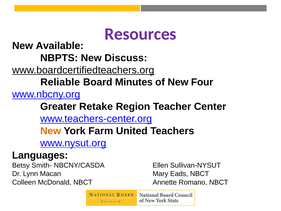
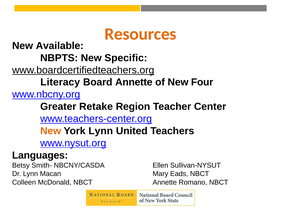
Resources colour: purple -> orange (140, 34)
Discuss: Discuss -> Specific (126, 58)
Reliable: Reliable -> Literacy (60, 82)
Board Minutes: Minutes -> Annette (134, 82)
York Farm: Farm -> Lynn (101, 131)
